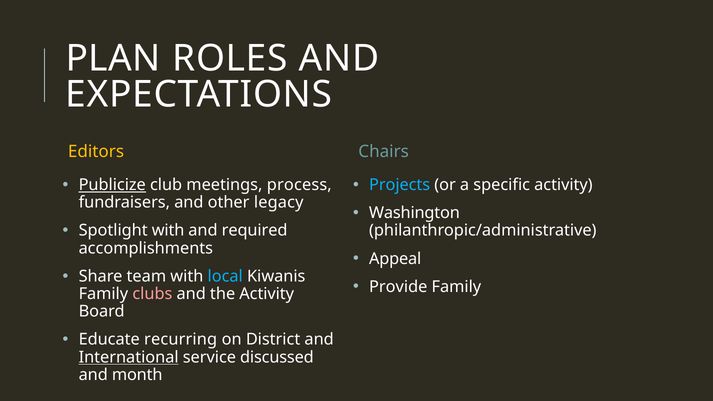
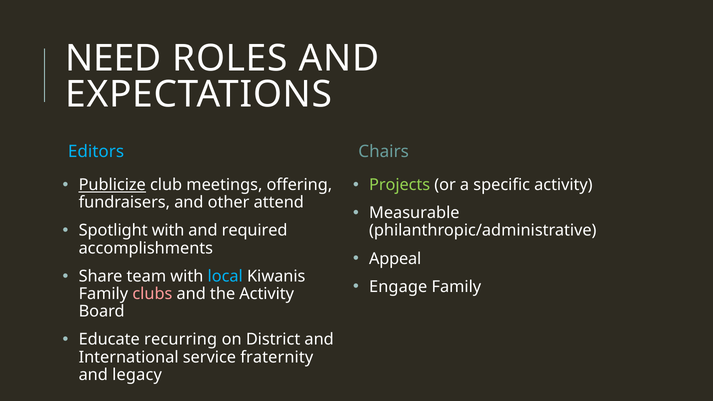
PLAN: PLAN -> NEED (113, 59)
Editors colour: yellow -> light blue (96, 151)
process: process -> offering (299, 185)
Projects colour: light blue -> light green (400, 185)
legacy: legacy -> attend (279, 203)
Washington: Washington -> Measurable (414, 213)
Provide: Provide -> Engage (398, 287)
International underline: present -> none (129, 357)
discussed: discussed -> fraternity (277, 357)
month: month -> legacy (137, 375)
